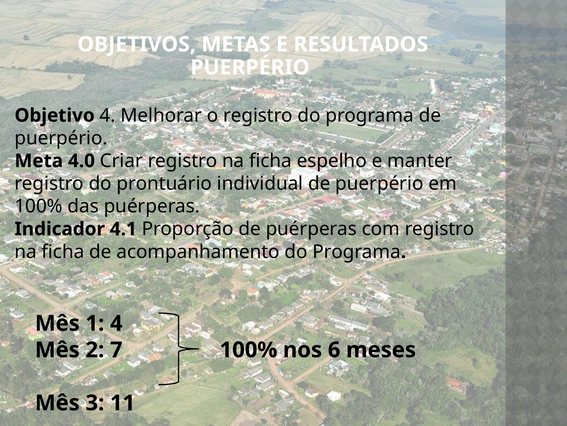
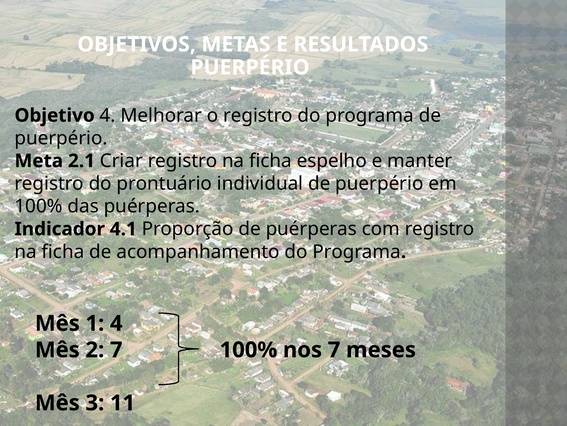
4.0: 4.0 -> 2.1 (81, 161)
nos 6: 6 -> 7 (334, 349)
